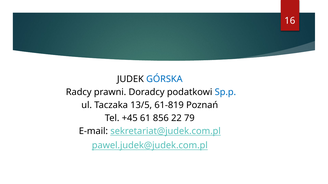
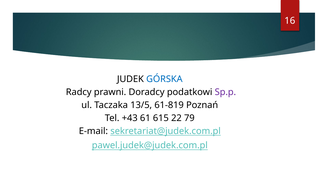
Sp.p colour: blue -> purple (225, 92)
+45: +45 -> +43 (130, 118)
856: 856 -> 615 (161, 118)
